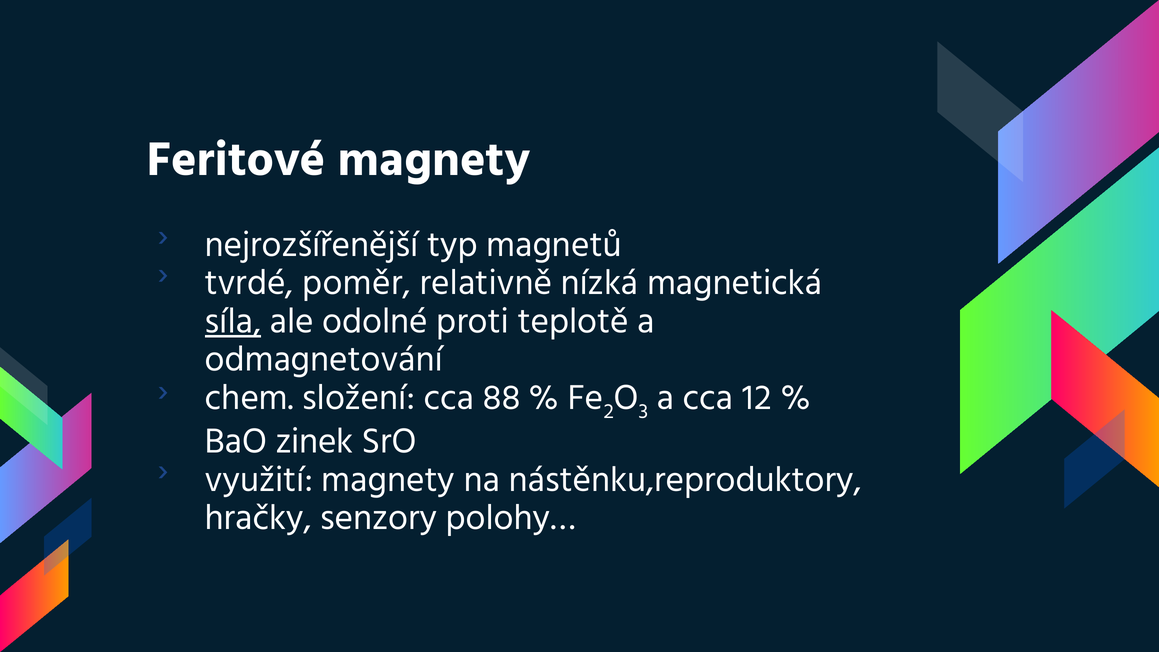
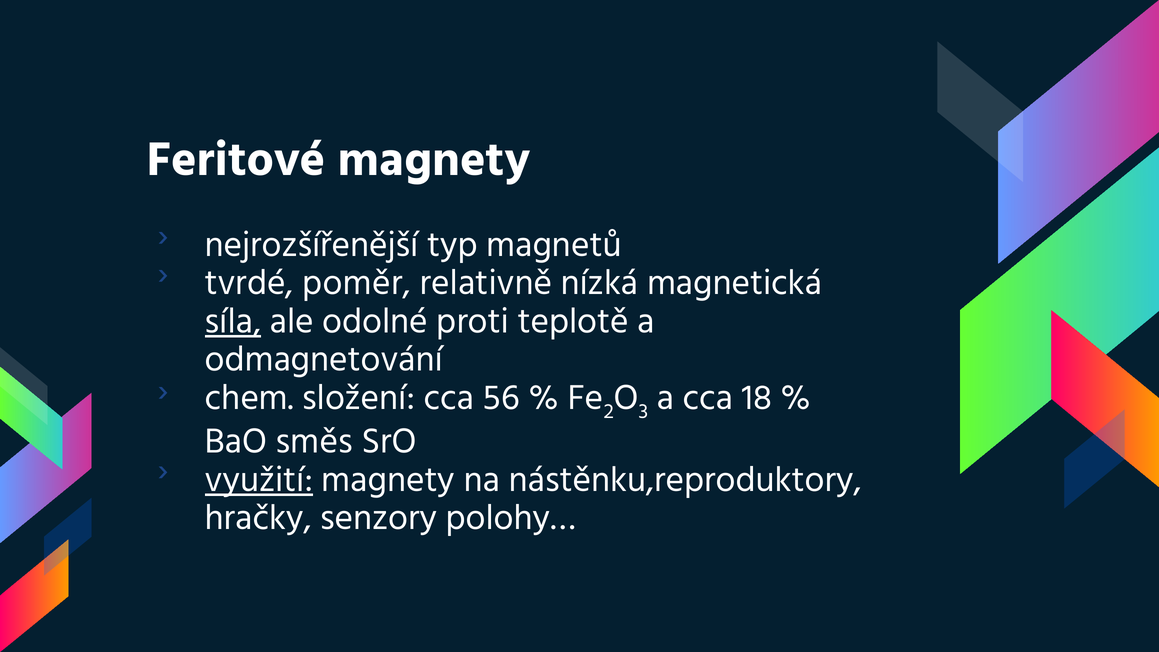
88: 88 -> 56 (501, 397)
12: 12 -> 18 (757, 397)
zinek: zinek -> směs (314, 441)
využití underline: none -> present (259, 479)
